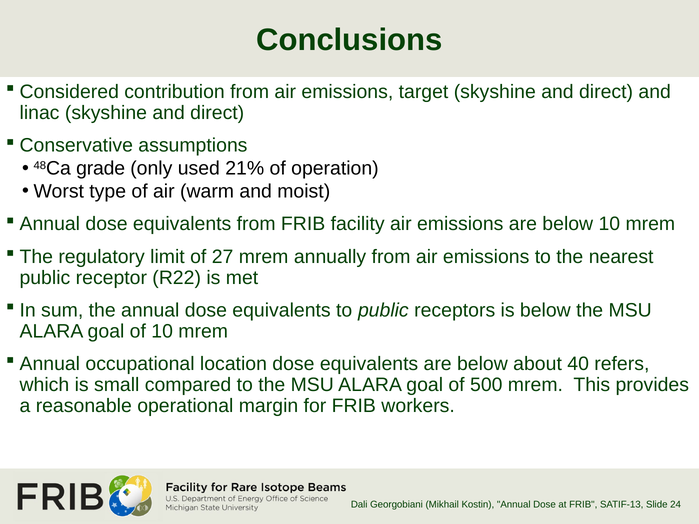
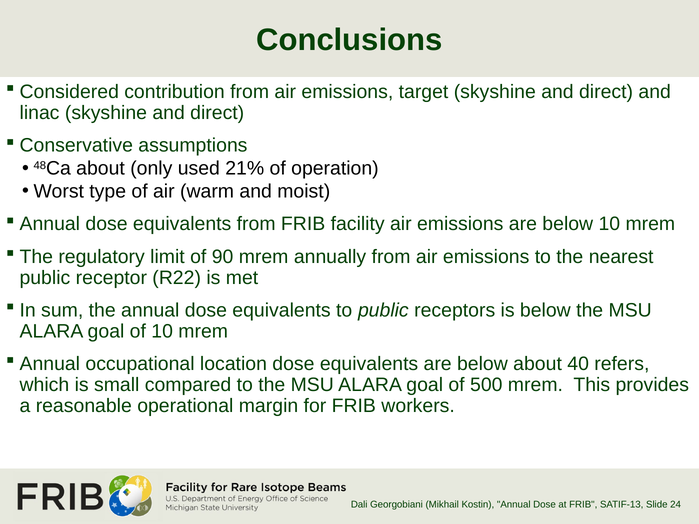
grade: grade -> about (101, 169)
27: 27 -> 90 (223, 257)
